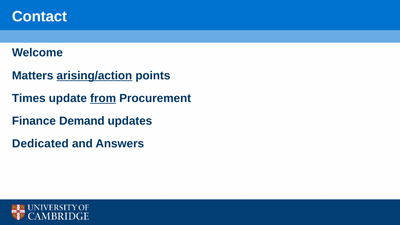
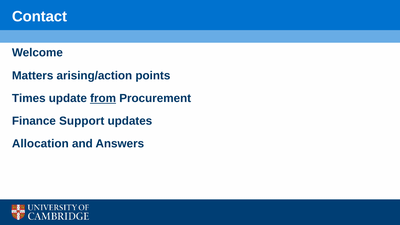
arising/action underline: present -> none (94, 76)
Demand: Demand -> Support (82, 121)
Dedicated: Dedicated -> Allocation (40, 144)
